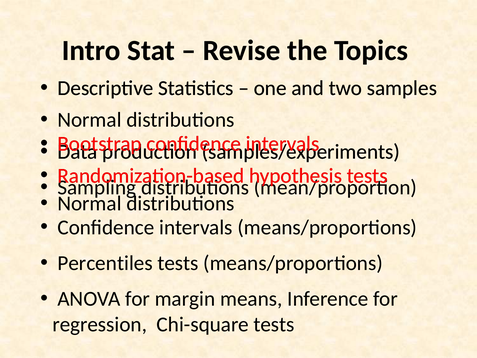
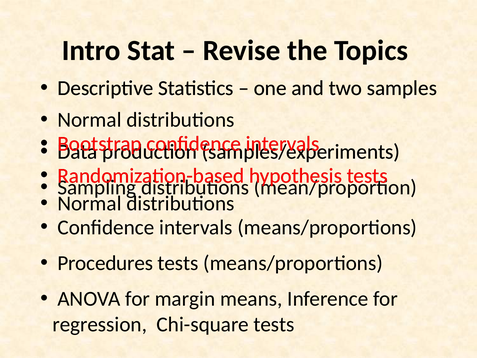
Percentiles: Percentiles -> Procedures (105, 263)
